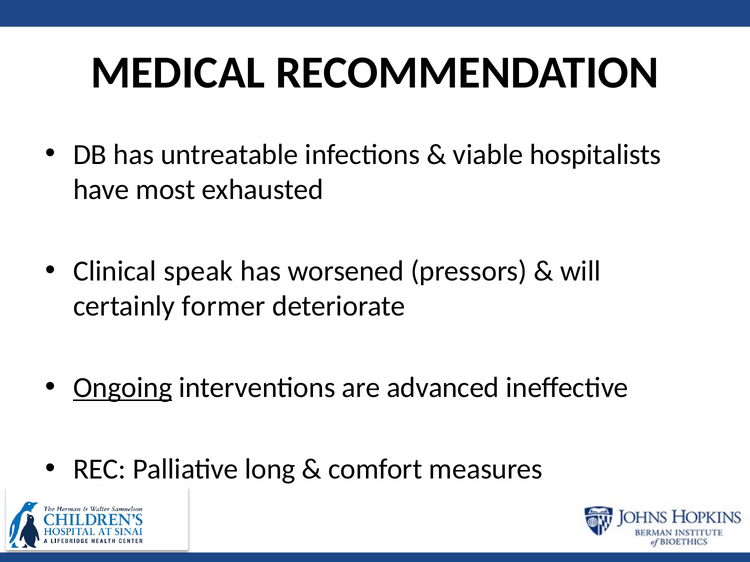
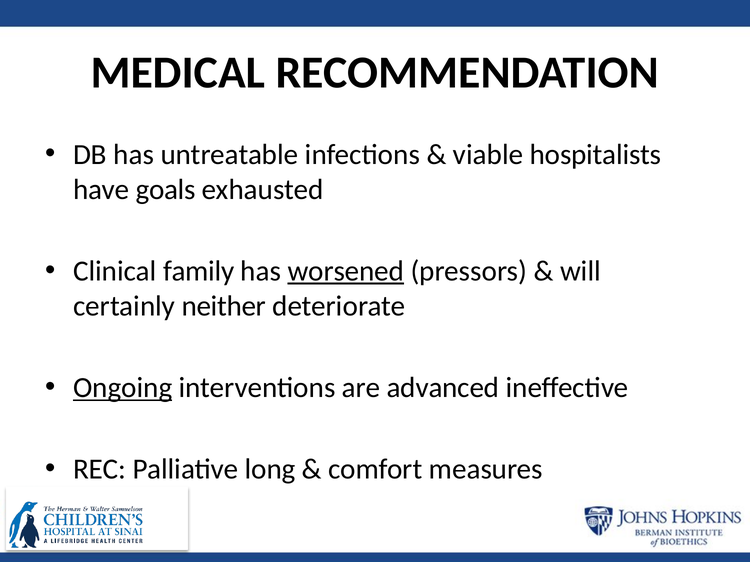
most: most -> goals (166, 190)
speak: speak -> family (199, 271)
worsened underline: none -> present (346, 271)
former: former -> neither (224, 306)
